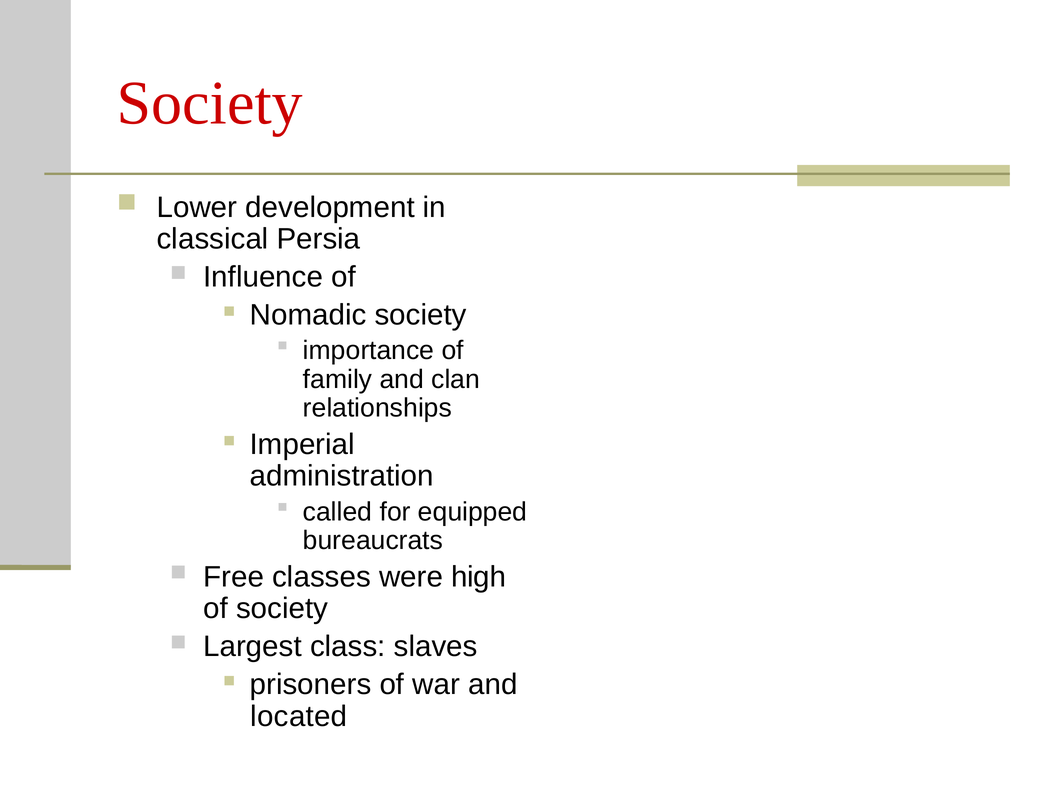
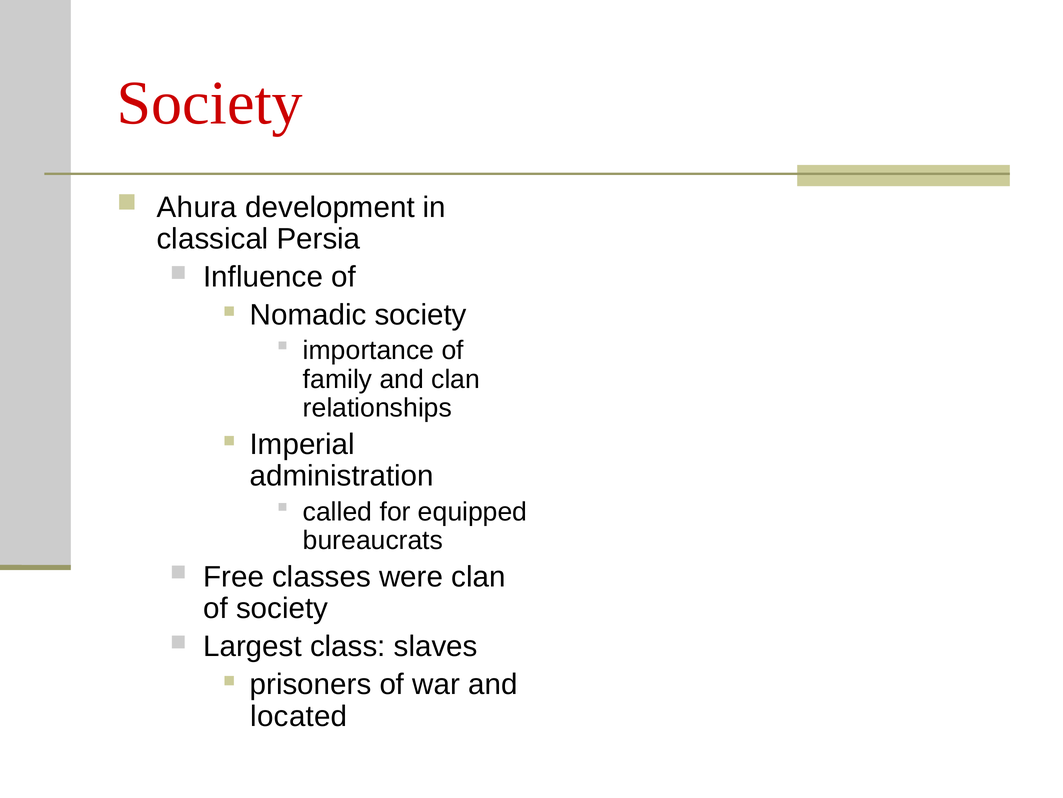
Lower: Lower -> Ahura (197, 207)
were high: high -> clan (478, 576)
